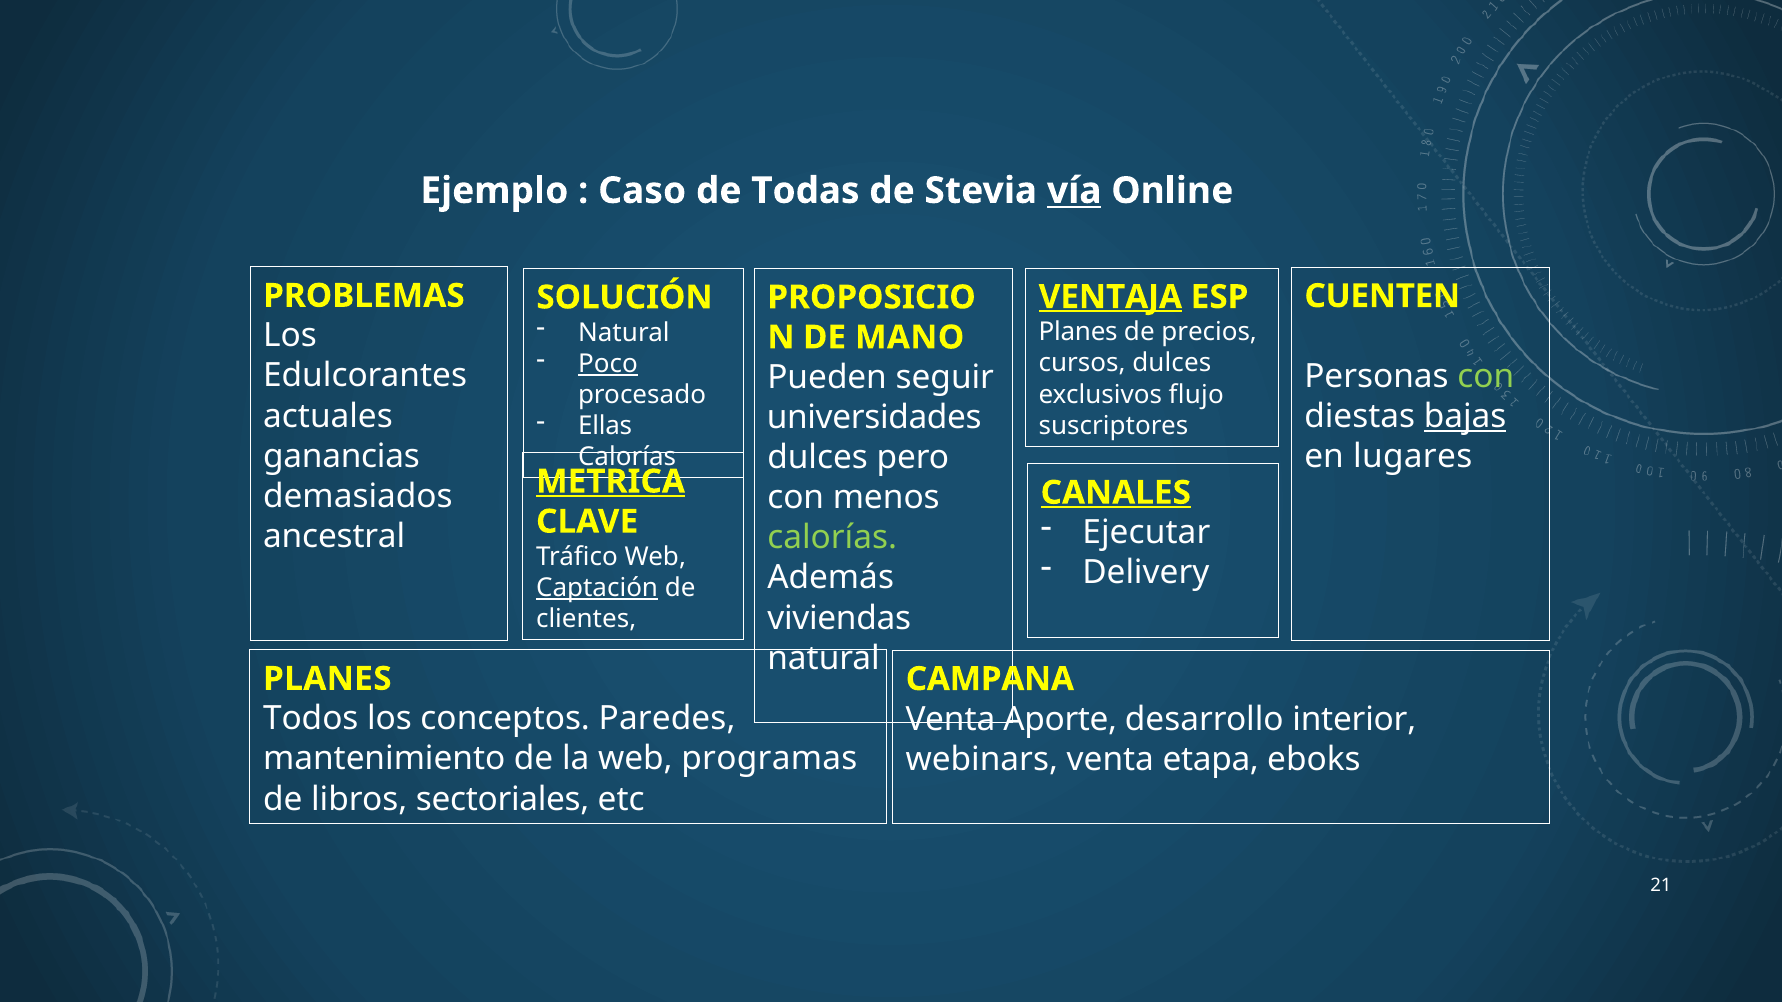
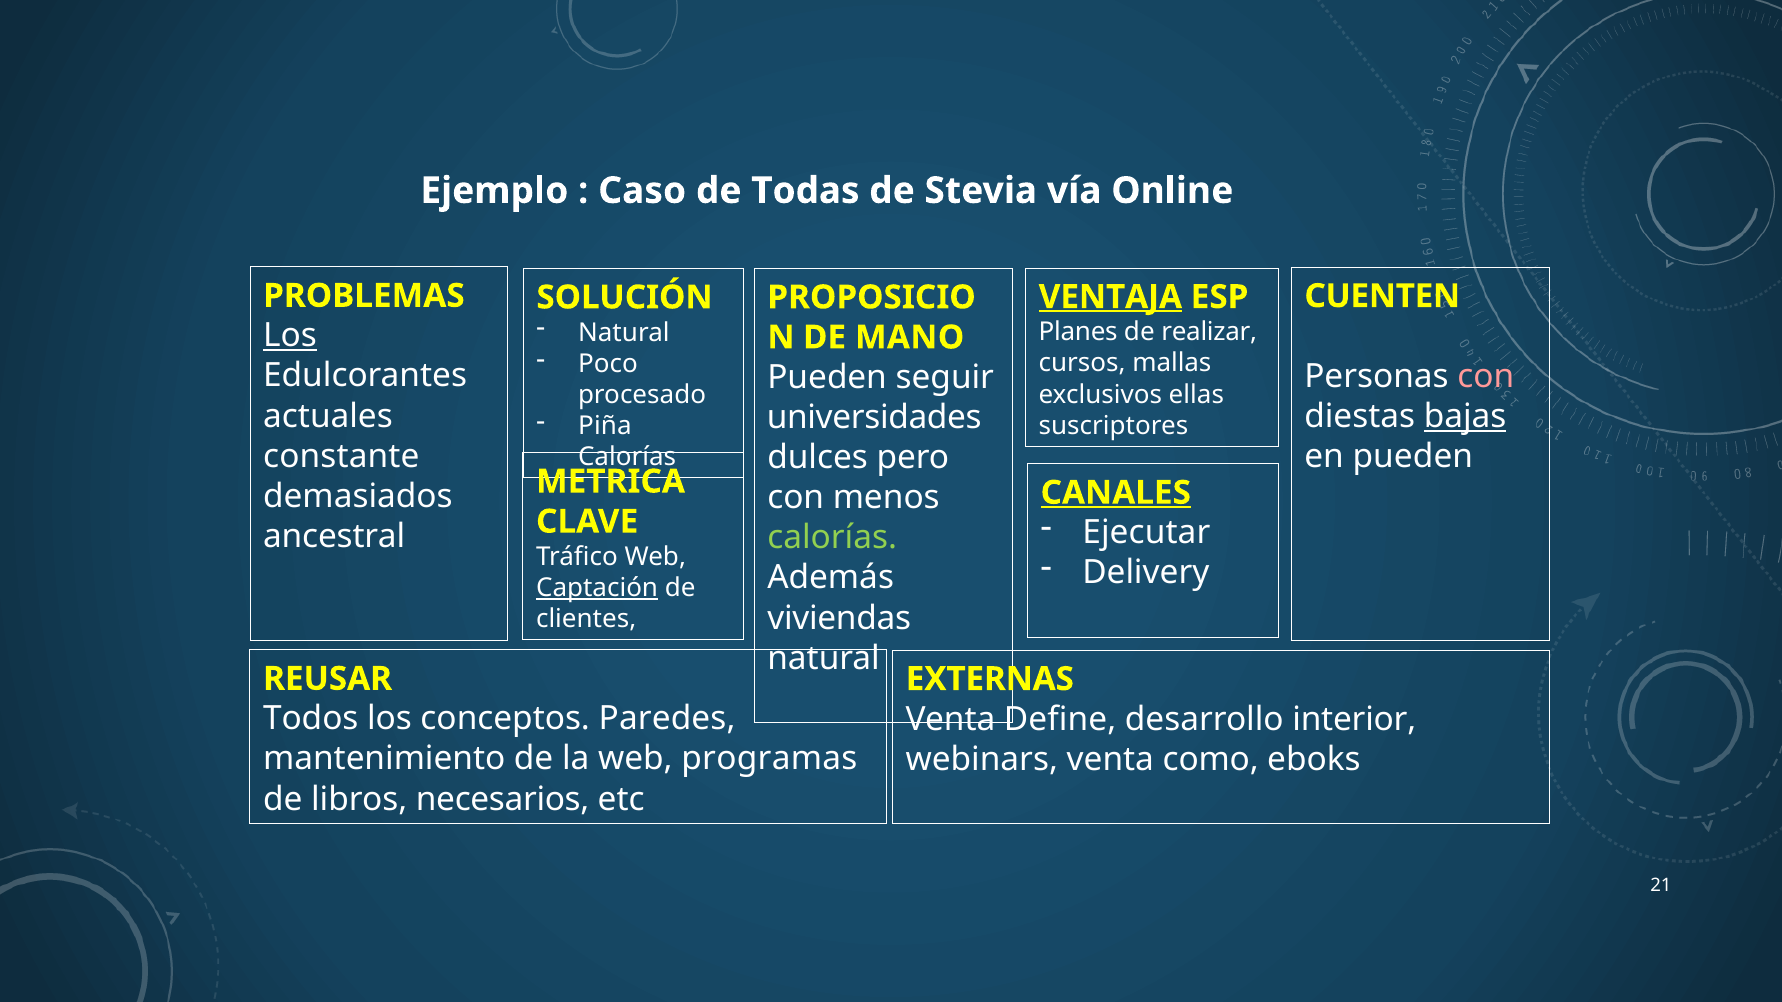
vía underline: present -> none (1074, 191)
precios: precios -> realizar (1209, 332)
Los underline: none -> present (290, 336)
Poco underline: present -> none (608, 364)
cursos dulces: dulces -> mallas (1172, 363)
con colour: light green -> pink (1486, 376)
flujo: flujo -> ellas (1196, 395)
Ellas: Ellas -> Piña (605, 426)
ganancias: ganancias -> constante (341, 456)
en lugares: lugares -> pueden (1413, 457)
METRICA underline: present -> none (611, 482)
PLANES: PLANES -> REUSAR (328, 679)
CAMPANA: CAMPANA -> EXTERNAS (990, 679)
Aporte: Aporte -> Define (1060, 719)
etapa: etapa -> como (1211, 760)
sectoriales: sectoriales -> necesarios (503, 799)
